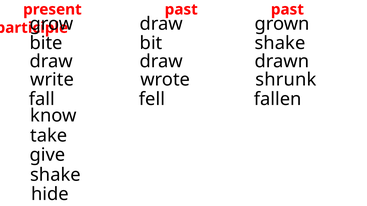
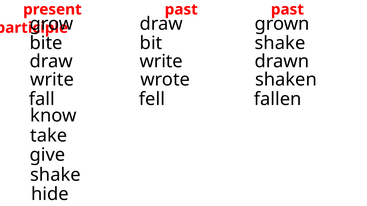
draw draw: draw -> write (161, 62)
shrunk: shrunk -> shaken (286, 80)
